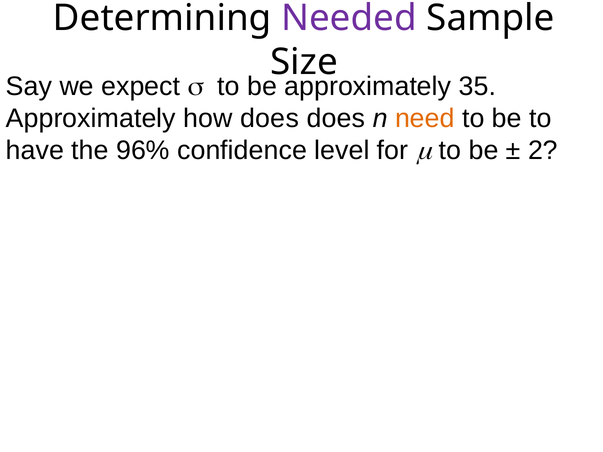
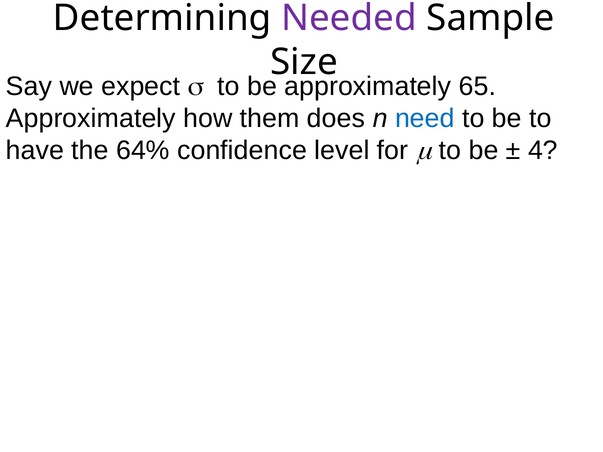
35: 35 -> 65 (477, 86)
how does: does -> them (270, 118)
need colour: orange -> blue (425, 118)
96%: 96% -> 64% (143, 151)
2: 2 -> 4 (543, 151)
